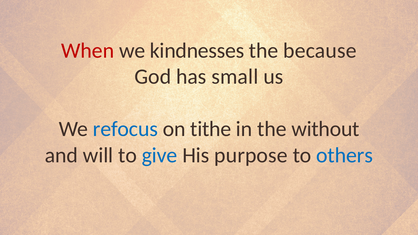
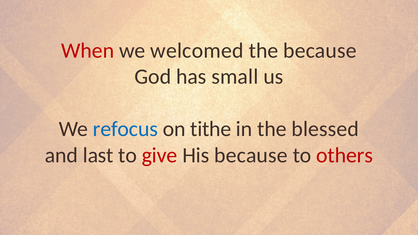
kindnesses: kindnesses -> welcomed (197, 51)
without: without -> blessed (325, 129)
will: will -> last (98, 155)
give colour: blue -> red (160, 155)
His purpose: purpose -> because (251, 155)
others colour: blue -> red (345, 155)
